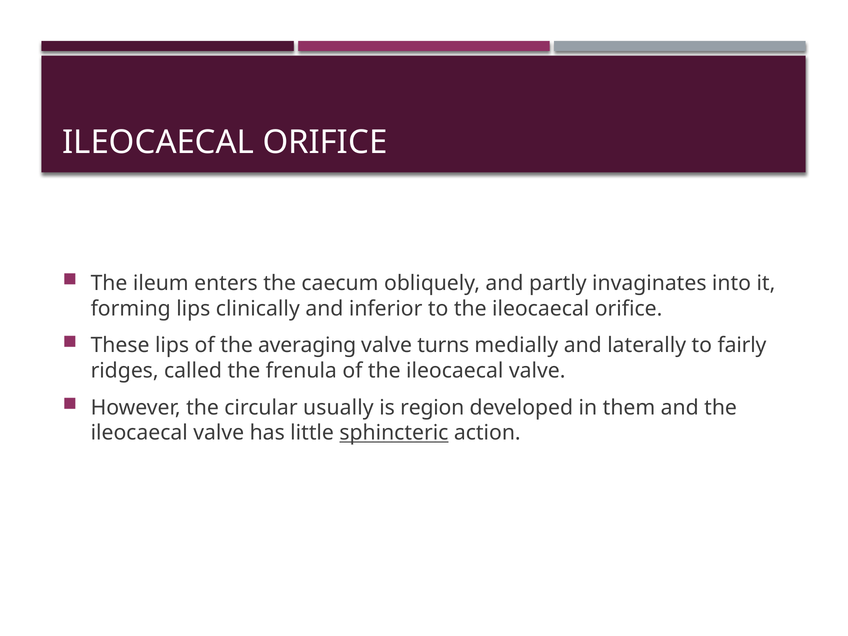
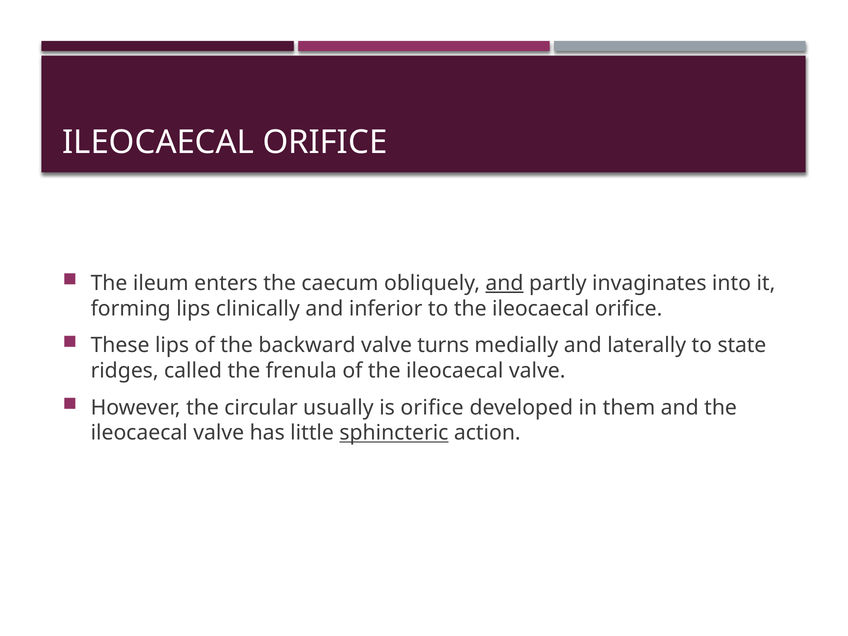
and underline: none -> present (504, 283)
averaging: averaging -> backward (307, 345)
fairly: fairly -> state (742, 345)
is region: region -> orifice (432, 408)
